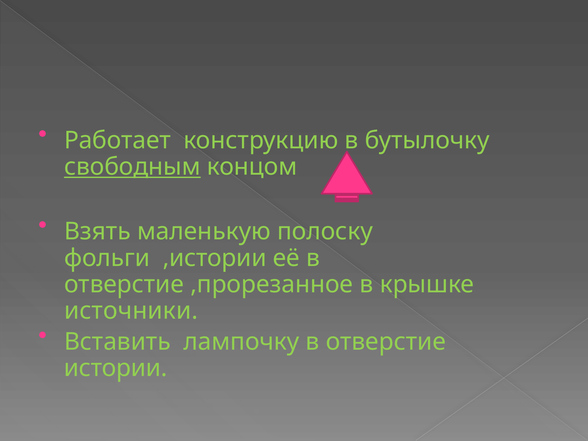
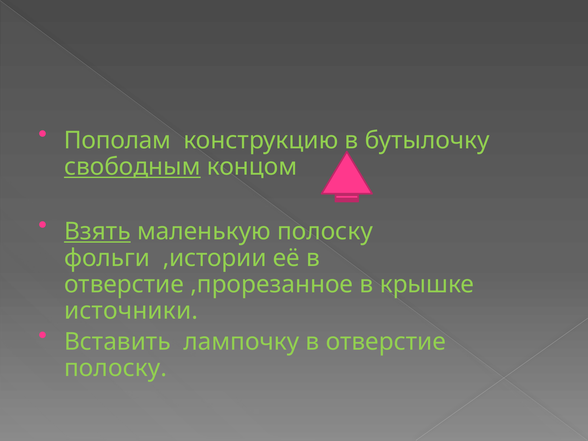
Работает: Работает -> Пополам (117, 140)
Взять underline: none -> present (97, 231)
истории: истории -> полоску (116, 368)
